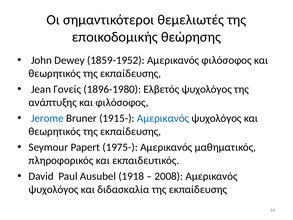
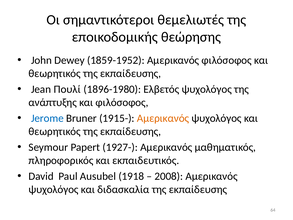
Γονείς: Γονείς -> Πουλί (67, 89)
Αμερικανός colour: blue -> orange (163, 118)
1975-: 1975- -> 1927- (120, 147)
